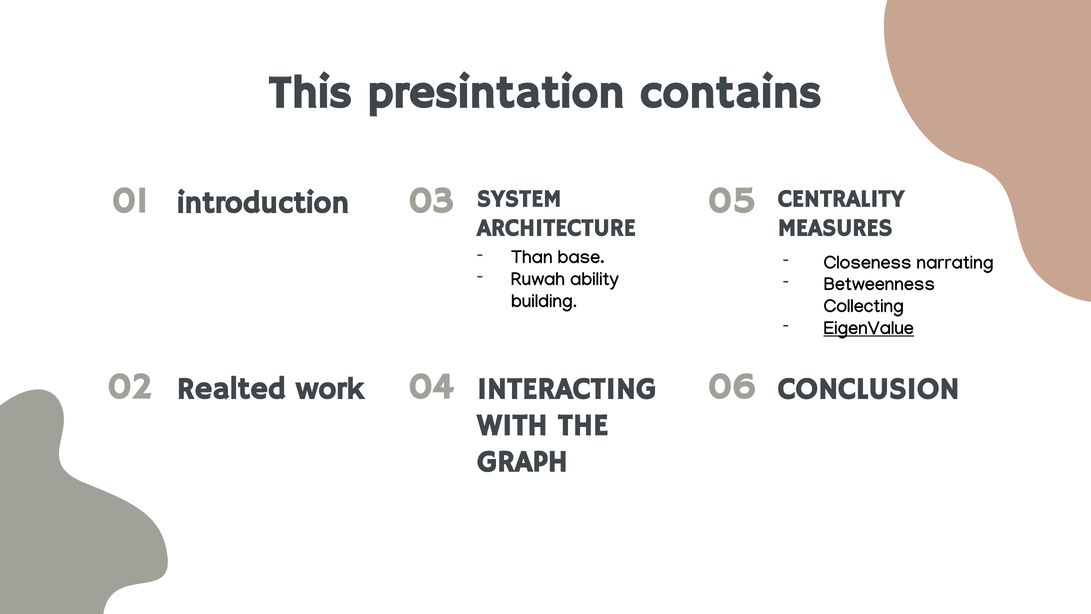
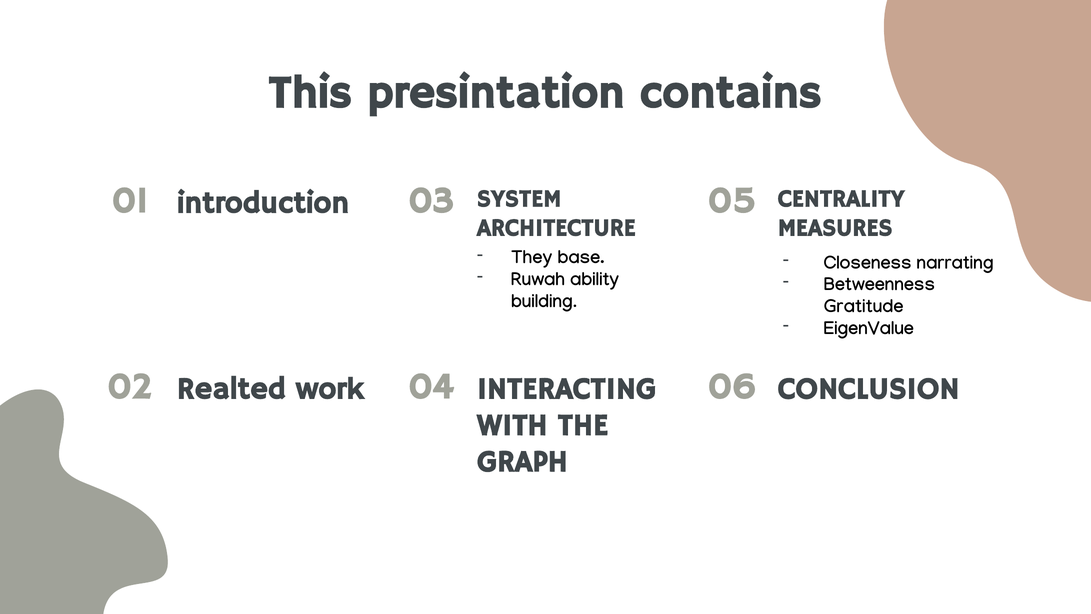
Than: Than -> They (532, 257)
Collecting: Collecting -> Gratitude (864, 306)
EigenValue underline: present -> none (869, 328)
